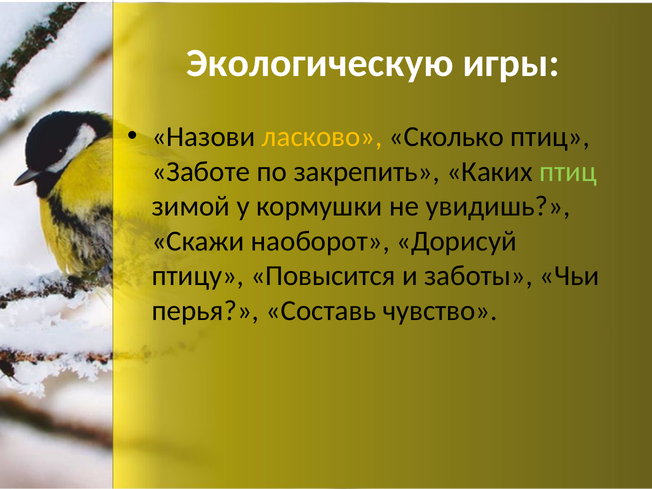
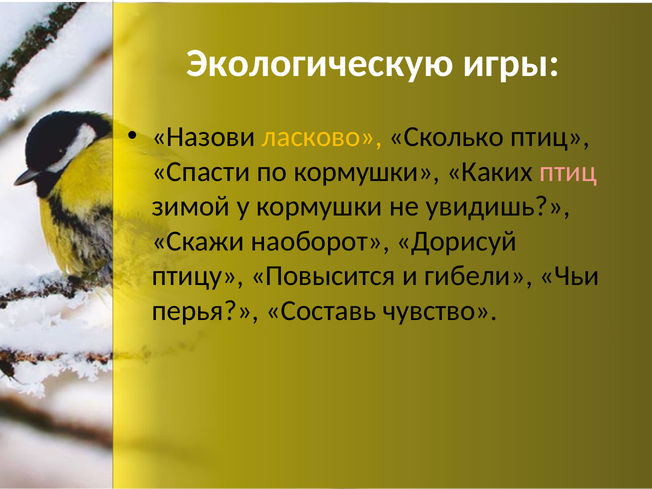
Заботе: Заботе -> Спасти (201, 172)
по закрепить: закрепить -> кормушки (367, 172)
птиц colour: light green -> pink (568, 172)
заботы: заботы -> гибели (479, 276)
